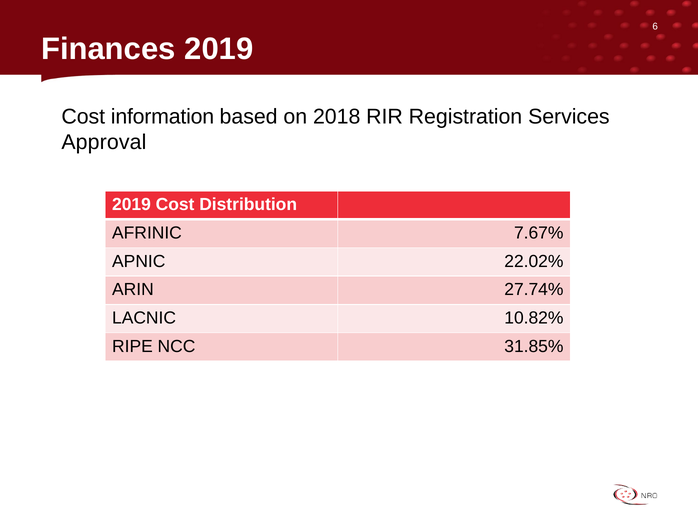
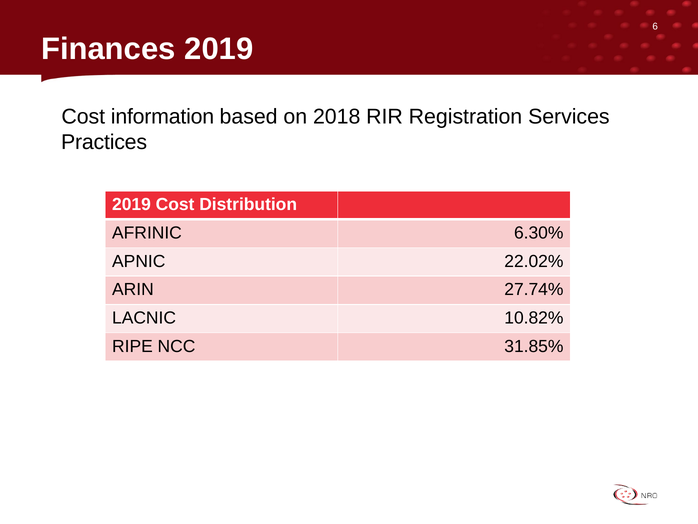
Approval: Approval -> Practices (104, 142)
7.67%: 7.67% -> 6.30% (539, 233)
